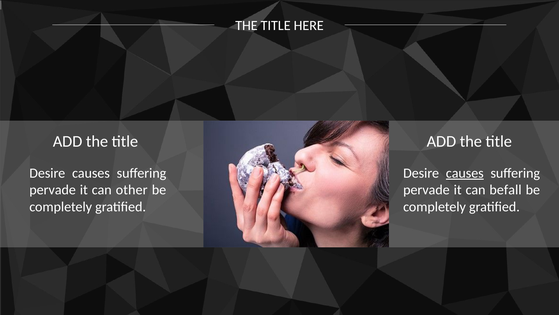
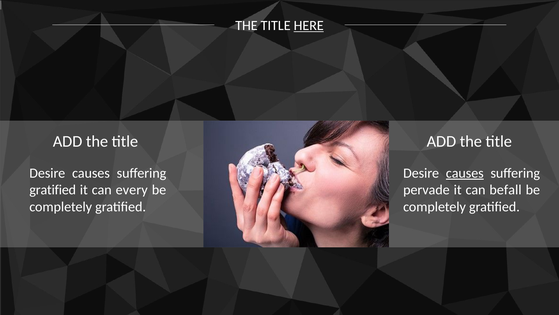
HERE underline: none -> present (309, 26)
pervade: pervade -> gratified (53, 190)
other: other -> every (132, 190)
